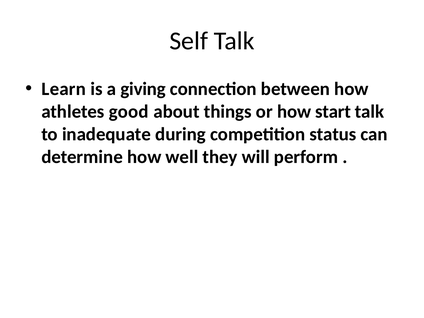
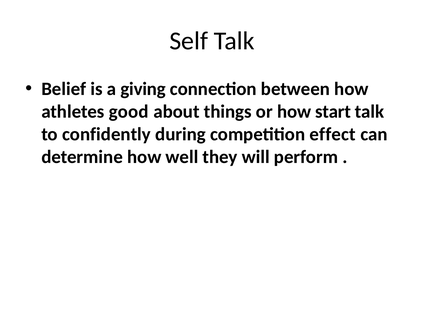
Learn: Learn -> Belief (64, 89)
inadequate: inadequate -> confidently (106, 134)
status: status -> effect (333, 134)
